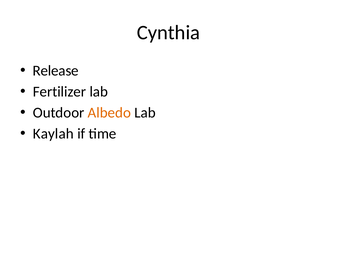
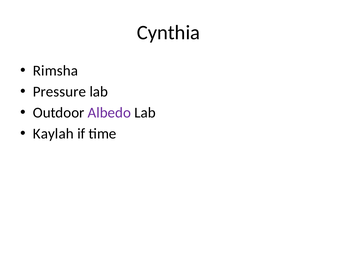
Release: Release -> Rimsha (56, 71)
Fertilizer: Fertilizer -> Pressure (59, 92)
Albedo colour: orange -> purple (109, 113)
